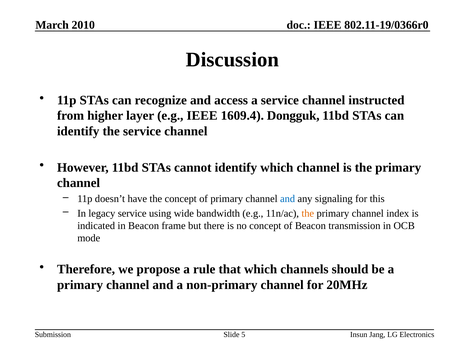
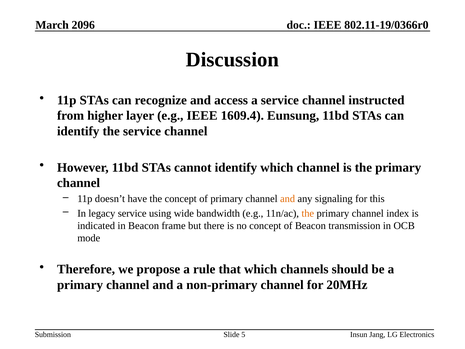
2010: 2010 -> 2096 (83, 25)
Dongguk: Dongguk -> Eunsung (293, 116)
and colour: blue -> orange (288, 199)
